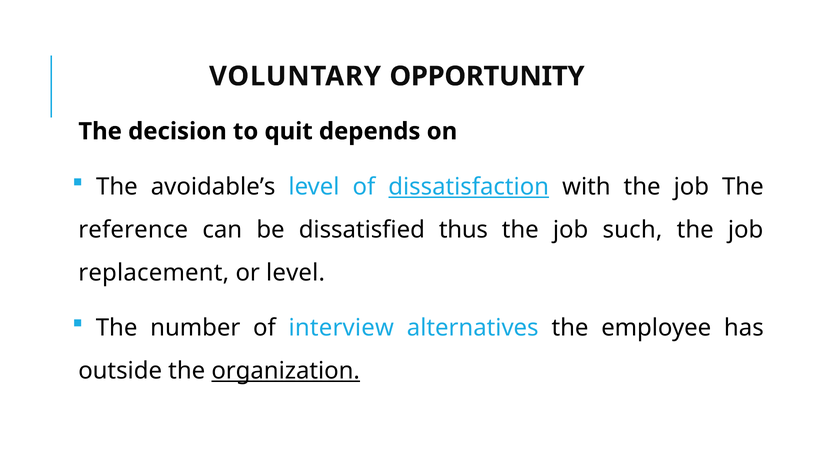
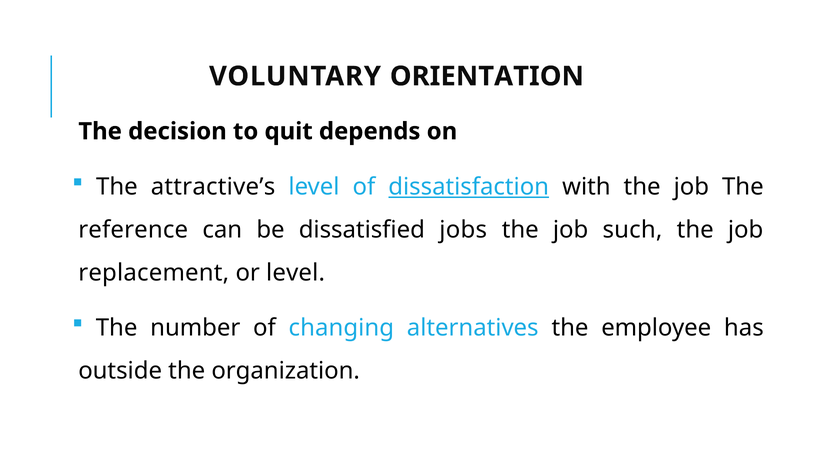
OPPORTUNITY: OPPORTUNITY -> ORIENTATION (487, 76)
avoidable’s: avoidable’s -> attractive’s (213, 187)
thus: thus -> jobs (463, 230)
interview: interview -> changing (341, 328)
organization underline: present -> none (286, 371)
